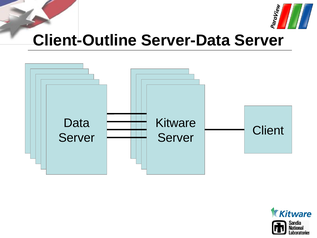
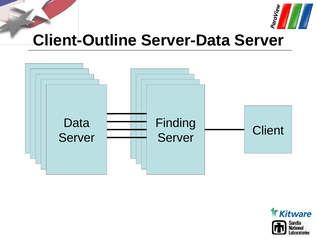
Kitware: Kitware -> Finding (176, 123)
